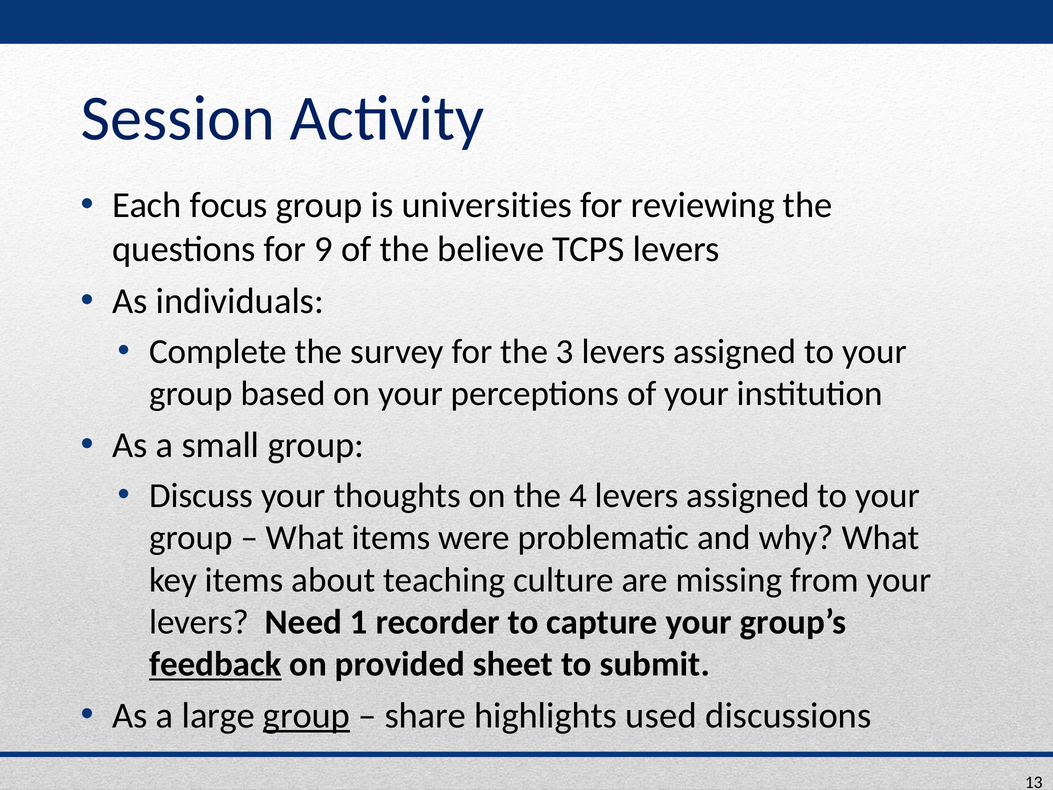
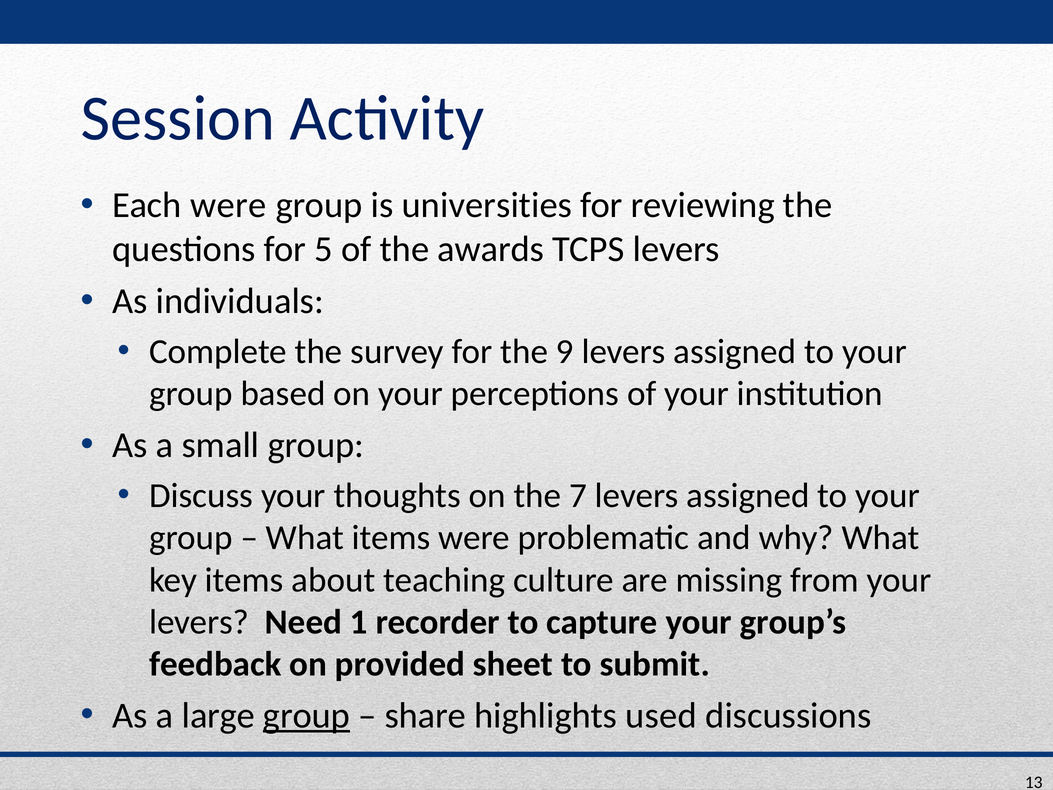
Each focus: focus -> were (228, 205)
9: 9 -> 5 (324, 249)
believe: believe -> awards (491, 249)
3: 3 -> 9 (565, 352)
4: 4 -> 7 (578, 496)
feedback underline: present -> none (215, 664)
